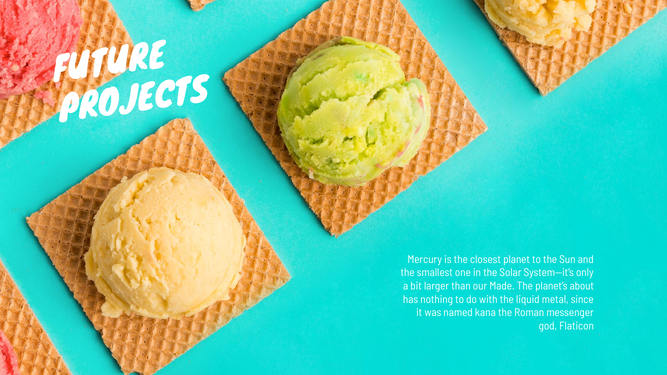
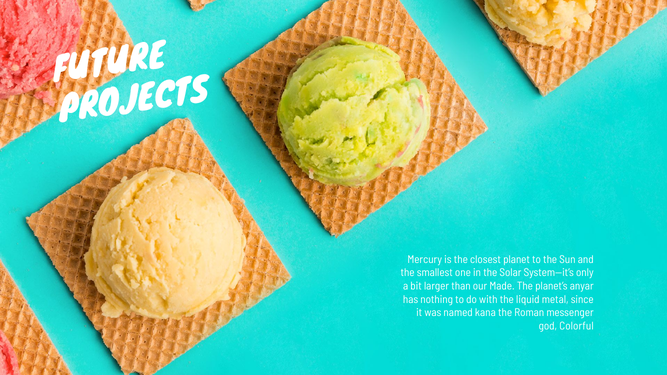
about: about -> anyar (582, 286)
Flaticon: Flaticon -> Colorful (576, 326)
